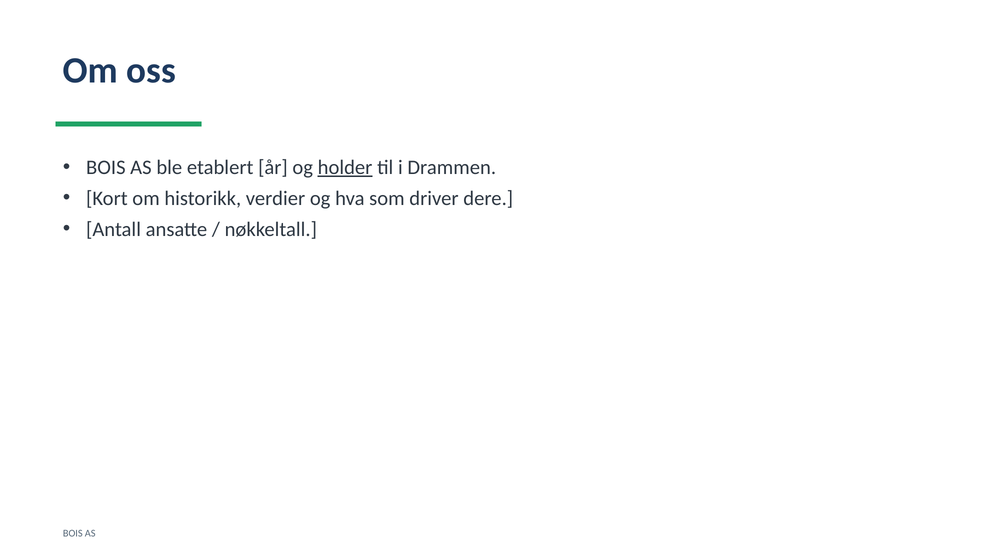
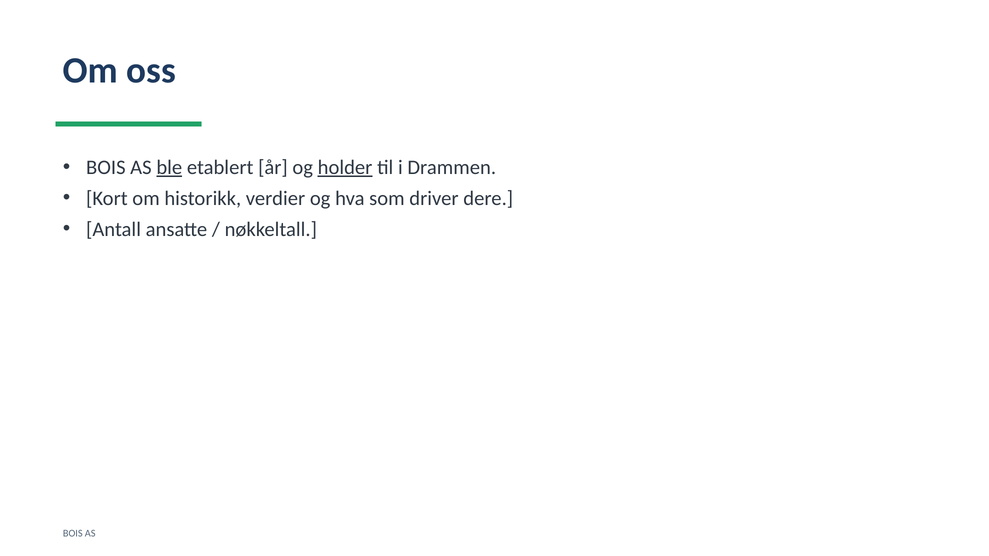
ble underline: none -> present (169, 168)
